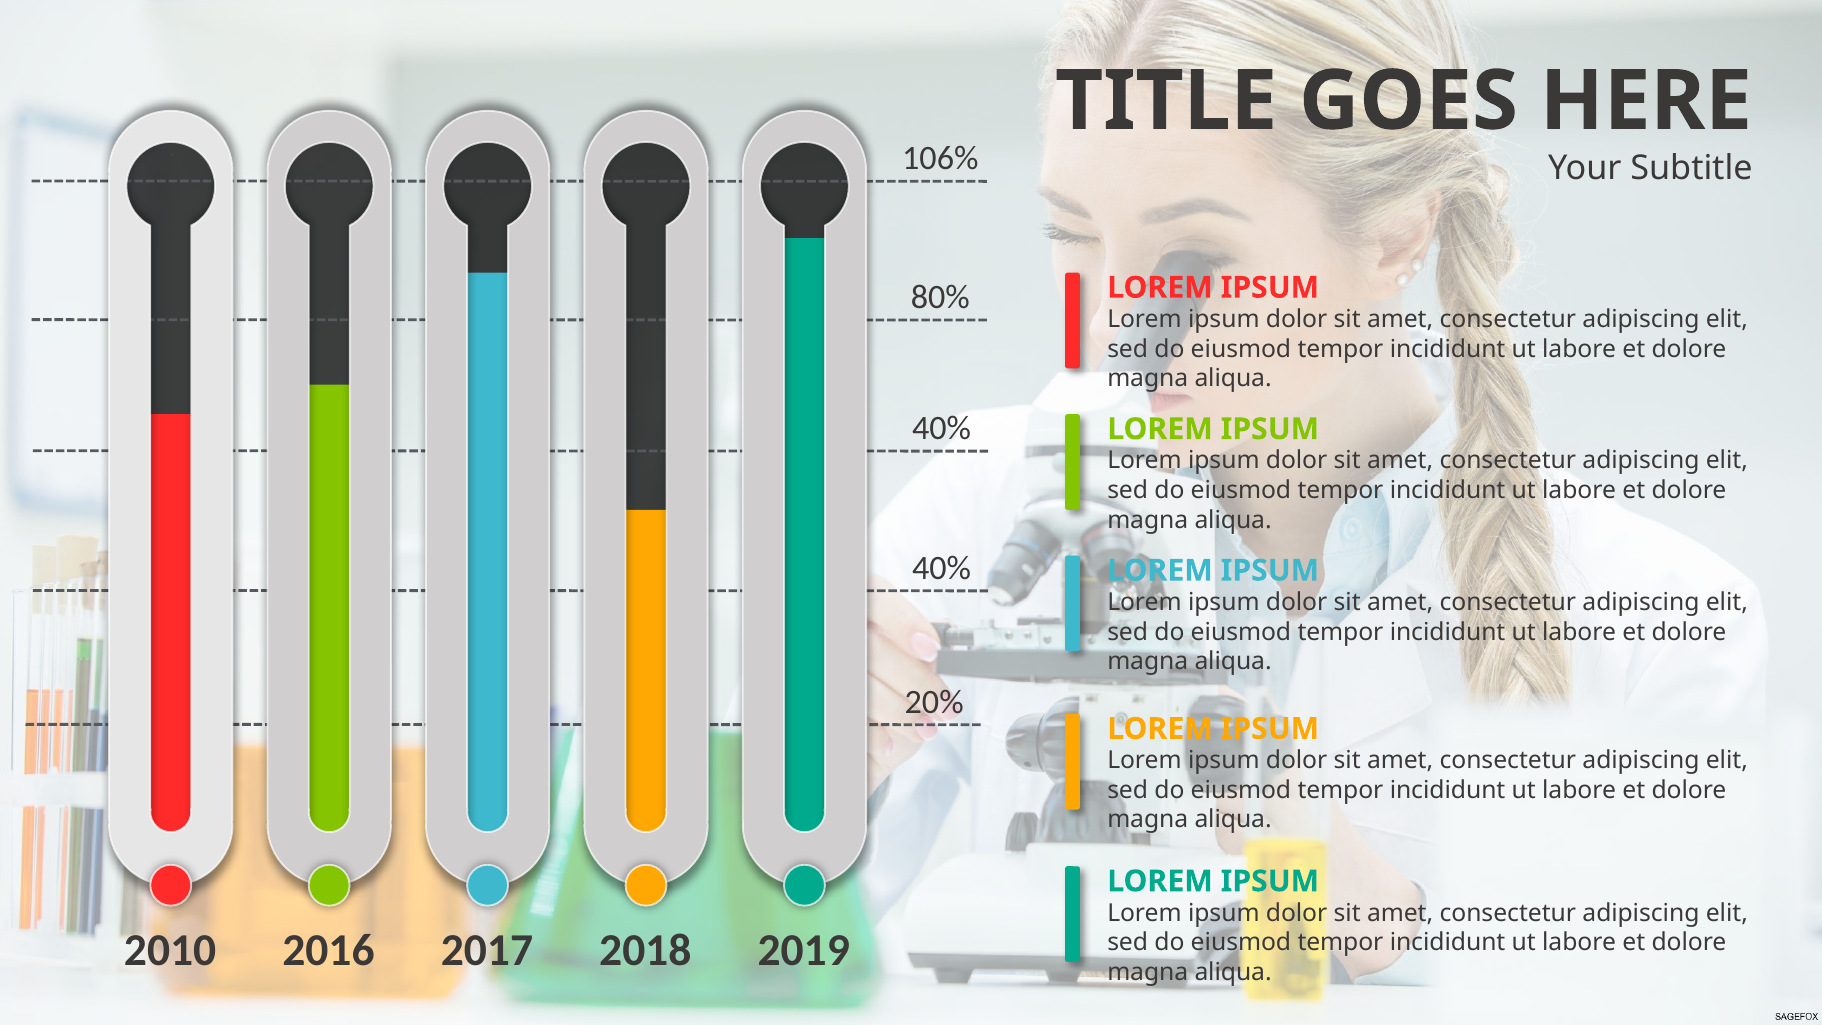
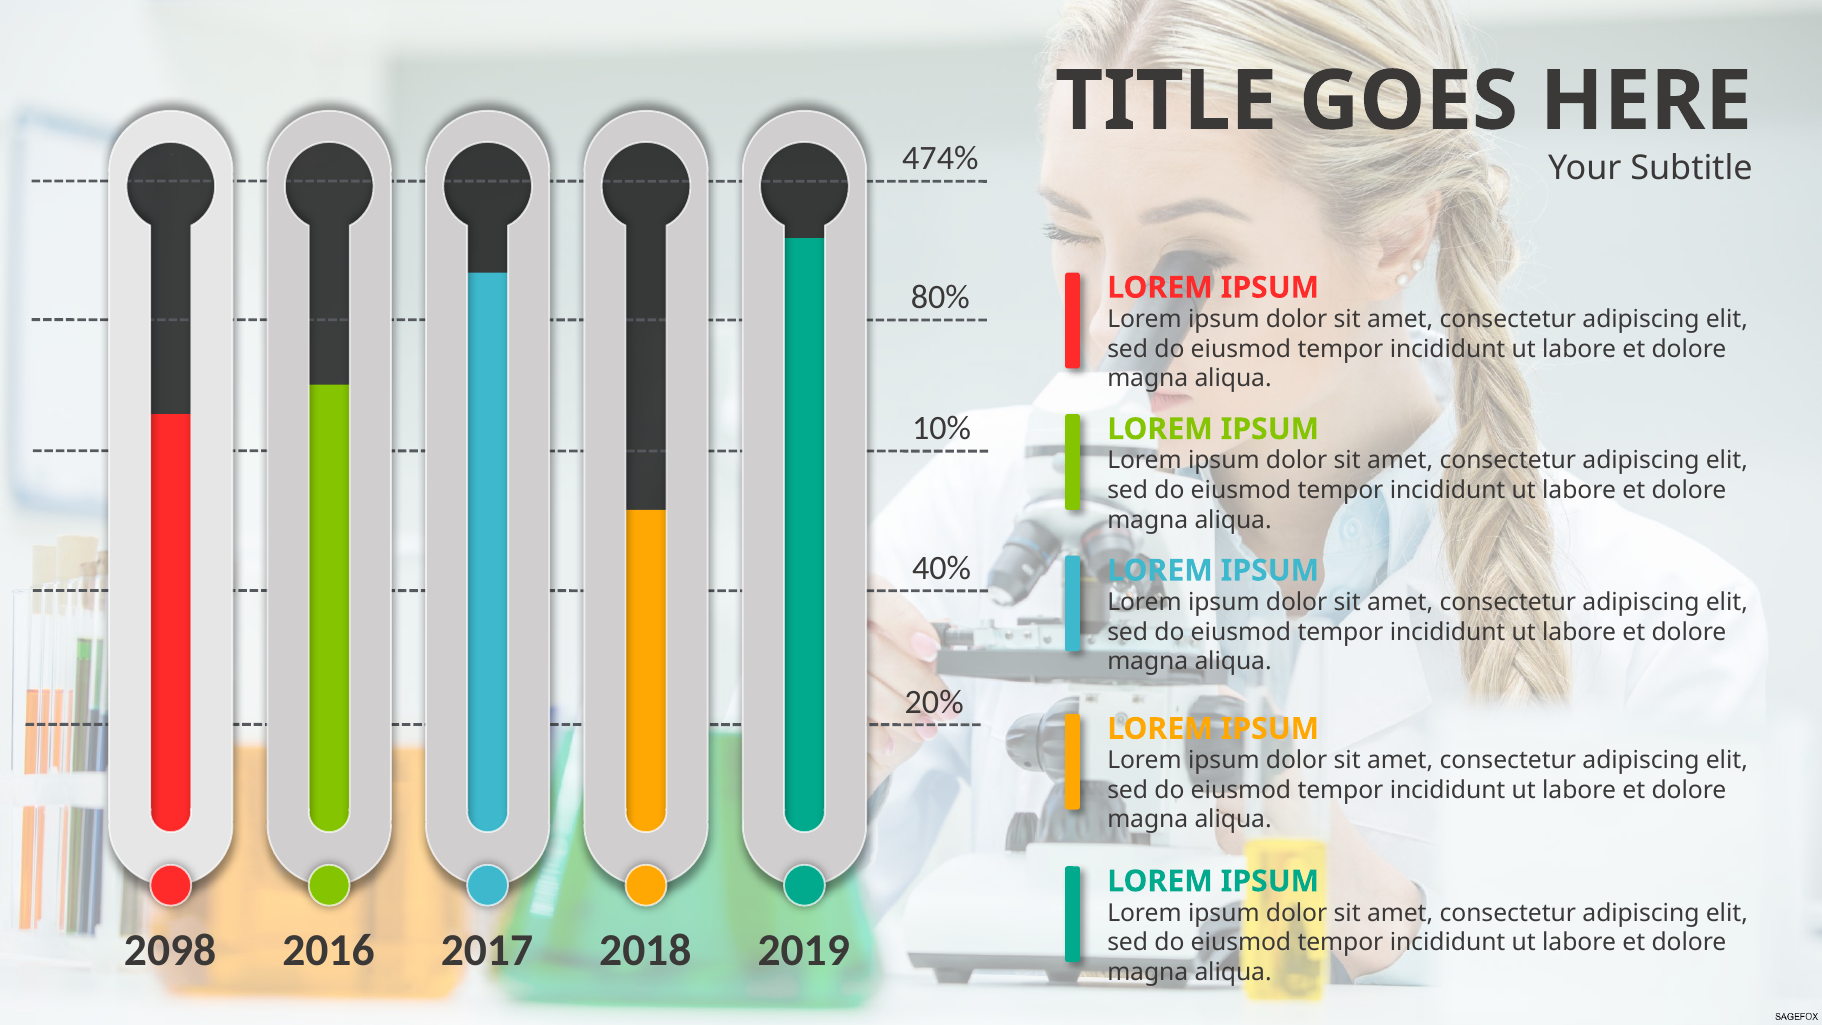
106%: 106% -> 474% (940, 159)
40%: 40% -> 10% (942, 428)
2010: 2010 -> 2098 (170, 951)
